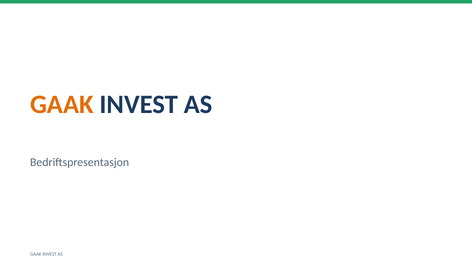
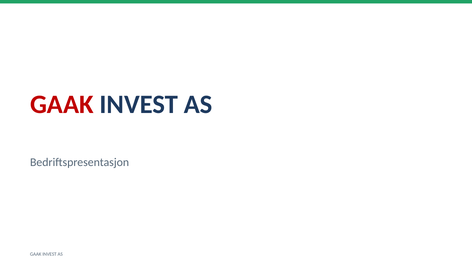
GAAK colour: orange -> red (62, 105)
